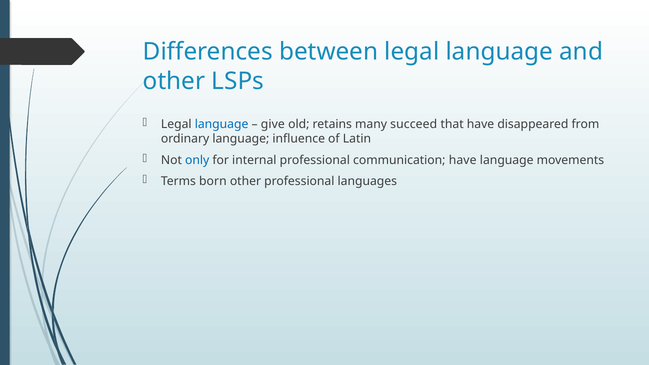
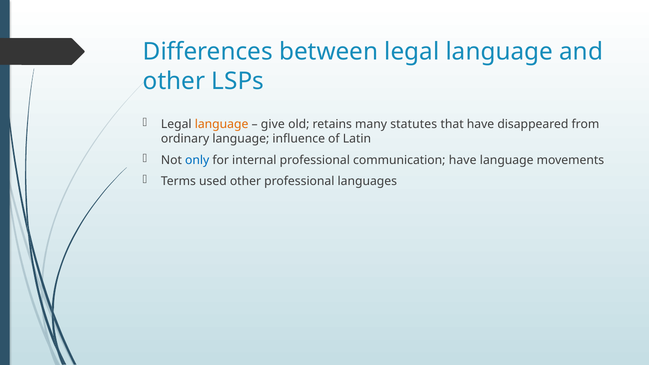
language colour: blue -> orange (222, 124)
succeed: succeed -> statutes (414, 124)
born: born -> used (213, 182)
